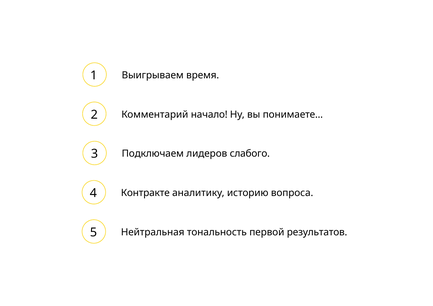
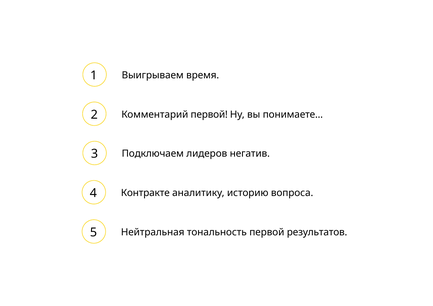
Комментарий начало: начало -> первой (209, 114)
слабого: слабого -> негатив (250, 154)
